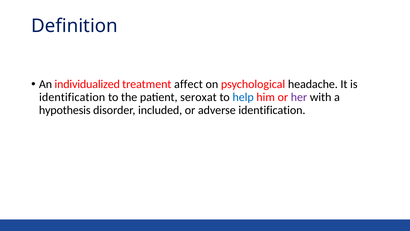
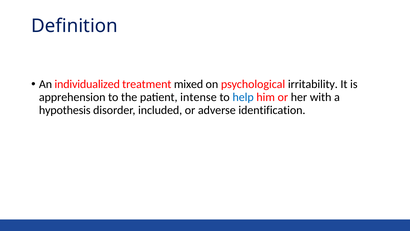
affect: affect -> mixed (189, 84)
headache: headache -> irritability (313, 84)
identification: identification -> apprehension (72, 97)
seroxat: seroxat -> intense (198, 97)
her colour: purple -> black (299, 97)
